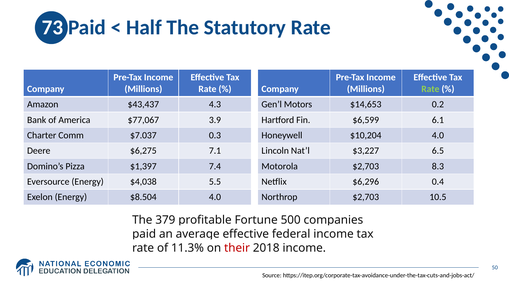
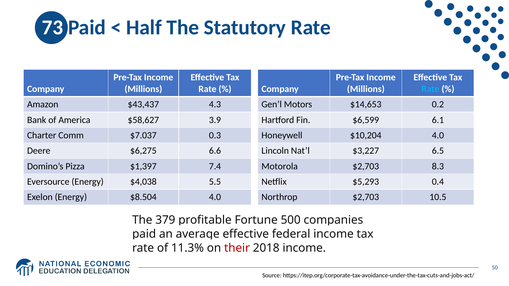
Rate colour: light green -> light blue (430, 89)
$77,067: $77,067 -> $58,627 (143, 120)
7.1: 7.1 -> 6.6 (215, 151)
$6,296: $6,296 -> $5,293 (366, 182)
